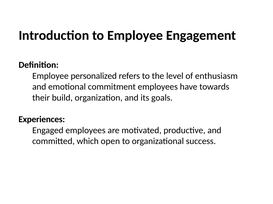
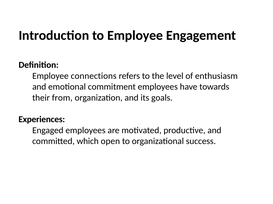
personalized: personalized -> connections (94, 76)
build: build -> from (62, 98)
